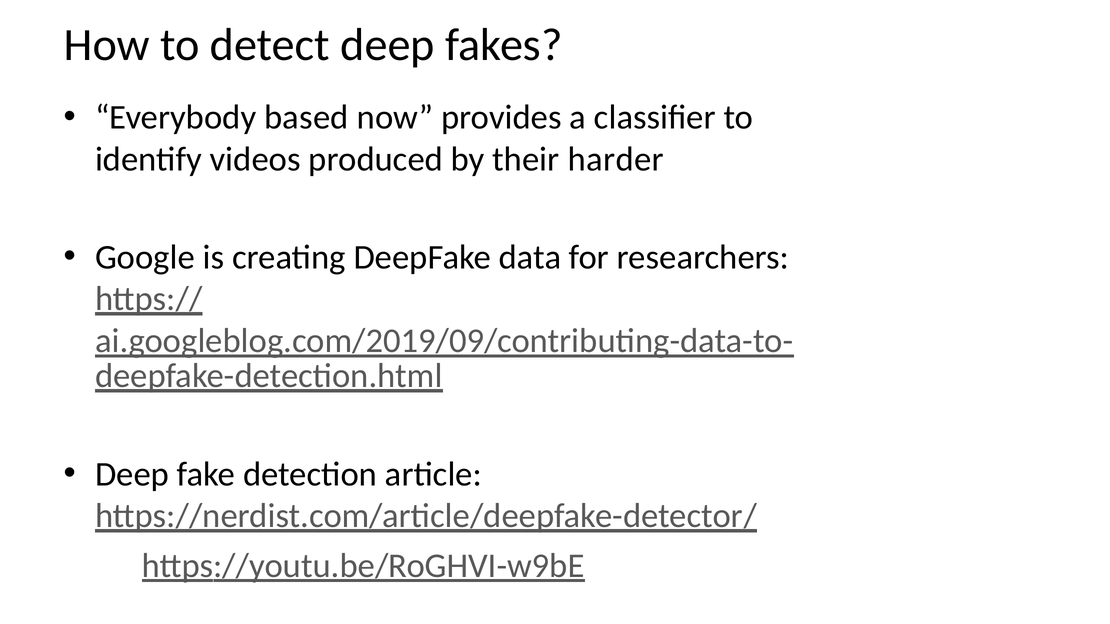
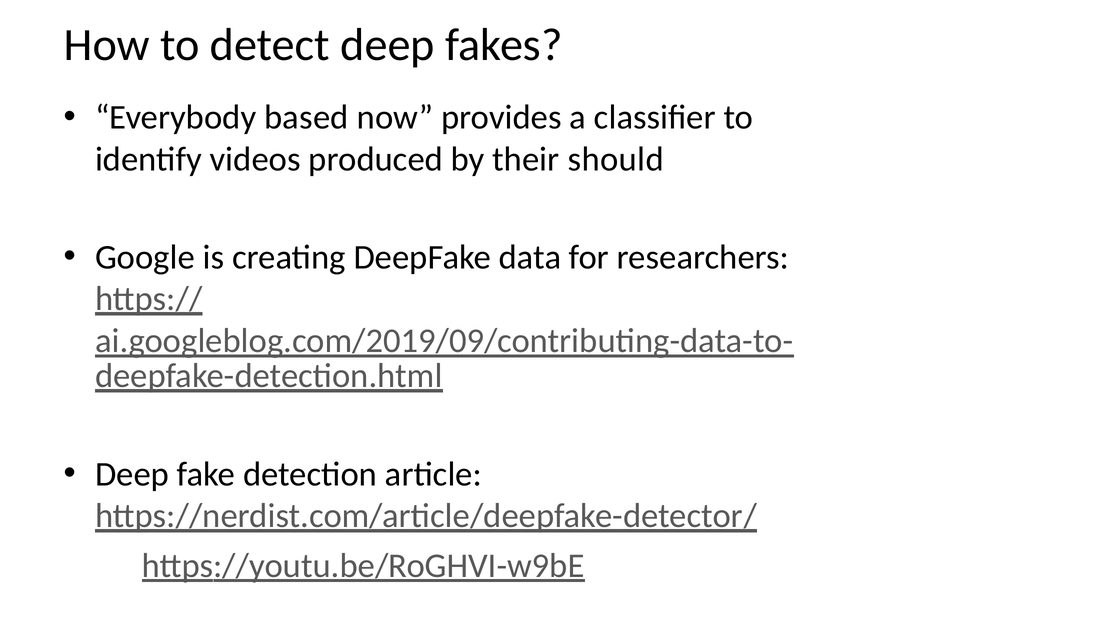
harder: harder -> should (616, 159)
